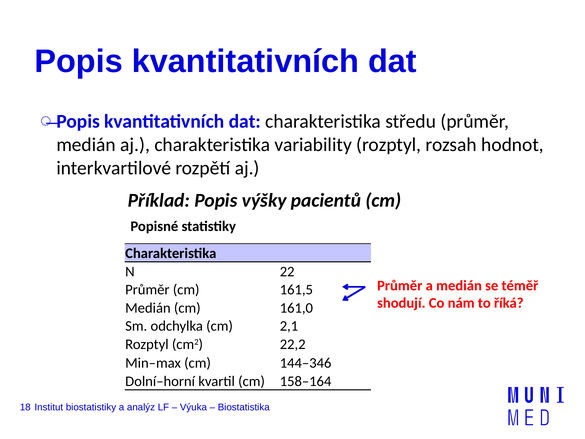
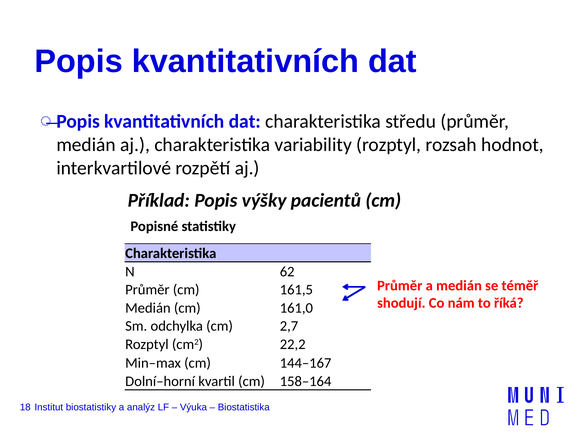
22: 22 -> 62 (287, 271)
2,1: 2,1 -> 2,7 (289, 326)
144–346: 144–346 -> 144–167 (306, 363)
